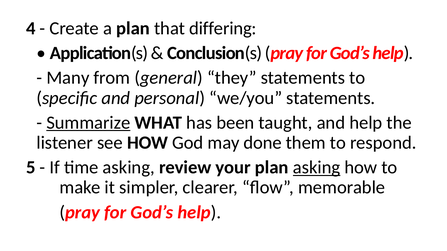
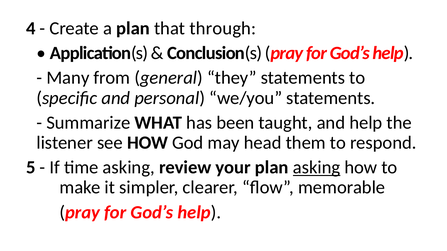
differing: differing -> through (223, 28)
Summarize underline: present -> none (88, 123)
done: done -> head (263, 143)
